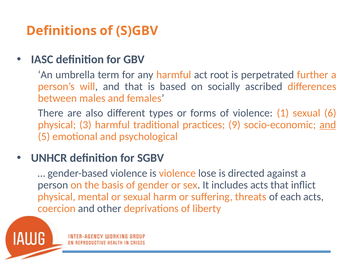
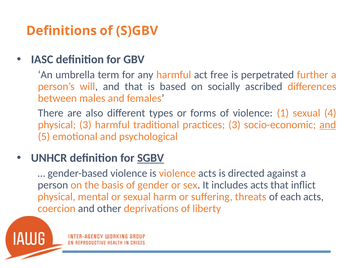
root: root -> free (219, 75)
6: 6 -> 4 (330, 113)
practices 9: 9 -> 3 (234, 125)
SGBV underline: none -> present (151, 158)
violence lose: lose -> acts (207, 173)
